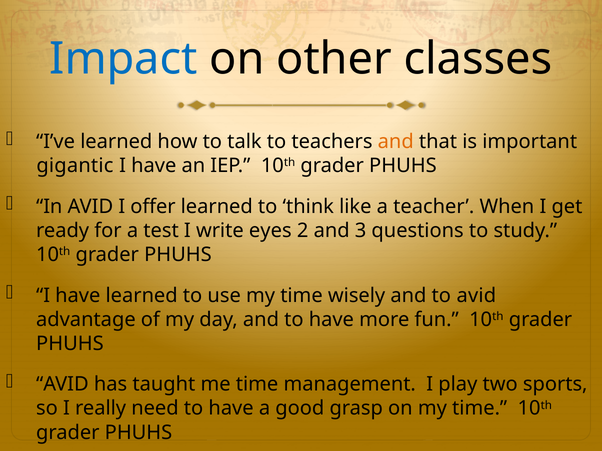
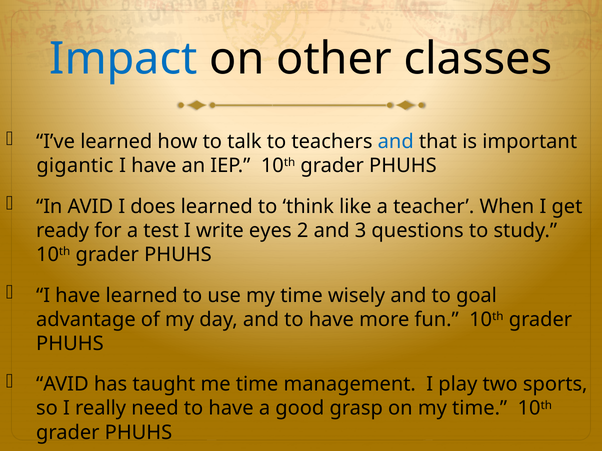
and colour: orange -> blue (396, 142)
offer: offer -> does (153, 207)
to avid: avid -> goal (477, 296)
